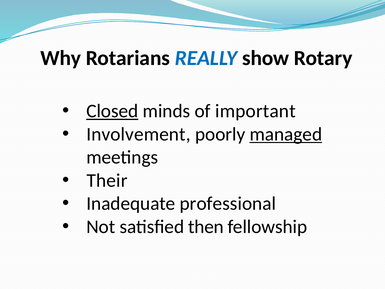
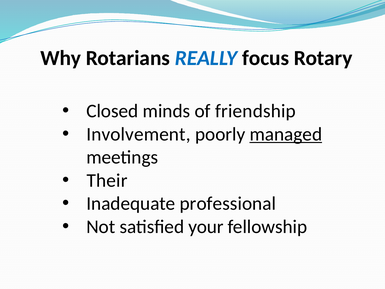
show: show -> focus (266, 58)
Closed underline: present -> none (112, 111)
important: important -> friendship (255, 111)
then: then -> your (206, 227)
